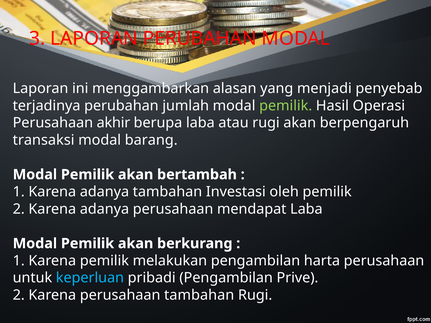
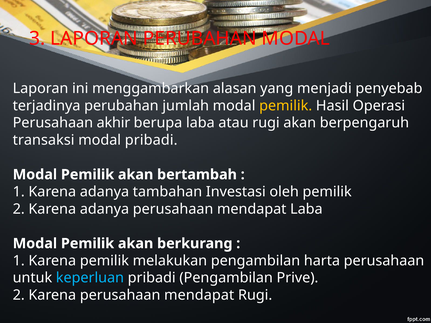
pemilik colour: light green -> yellow (286, 106)
modal barang: barang -> pribadi (151, 140)
Karena perusahaan tambahan: tambahan -> mendapat (199, 295)
